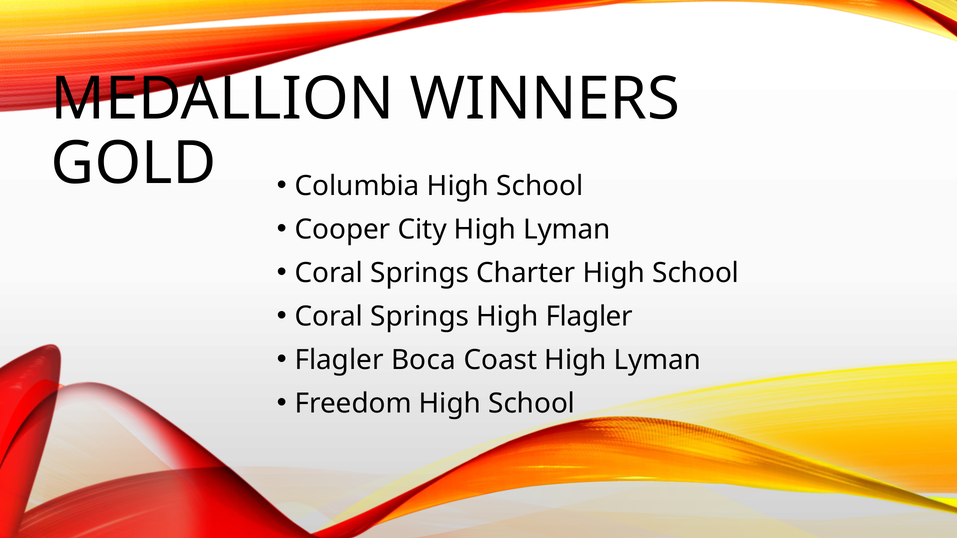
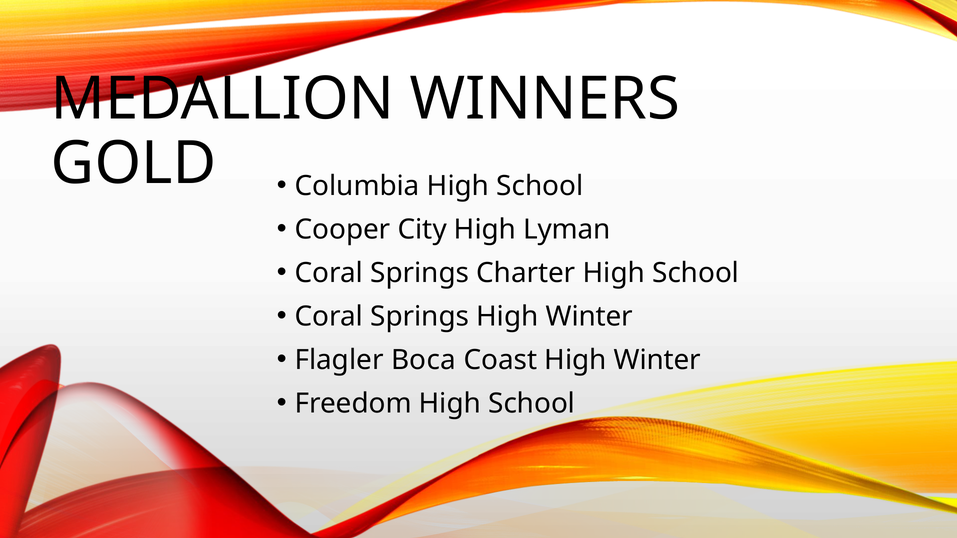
Springs High Flagler: Flagler -> Winter (589, 317)
Coast High Lyman: Lyman -> Winter (657, 360)
